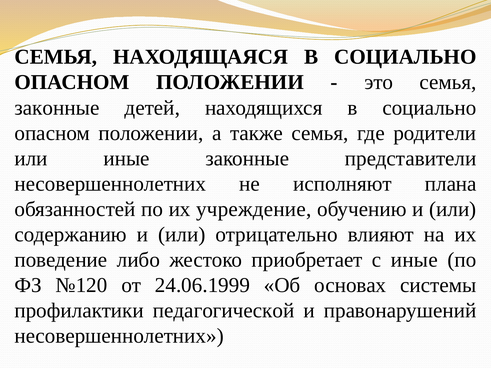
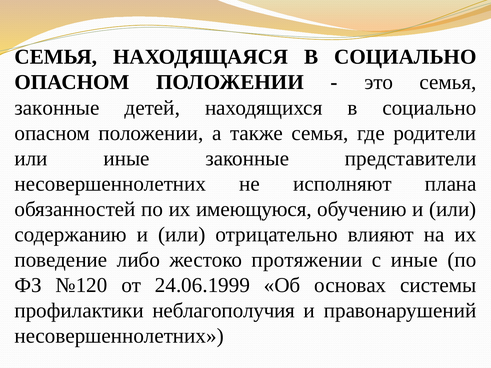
учреждение: учреждение -> имеющуюся (254, 209)
приобретает: приобретает -> протяжении (307, 260)
педагогической: педагогической -> неблагополучия (224, 311)
